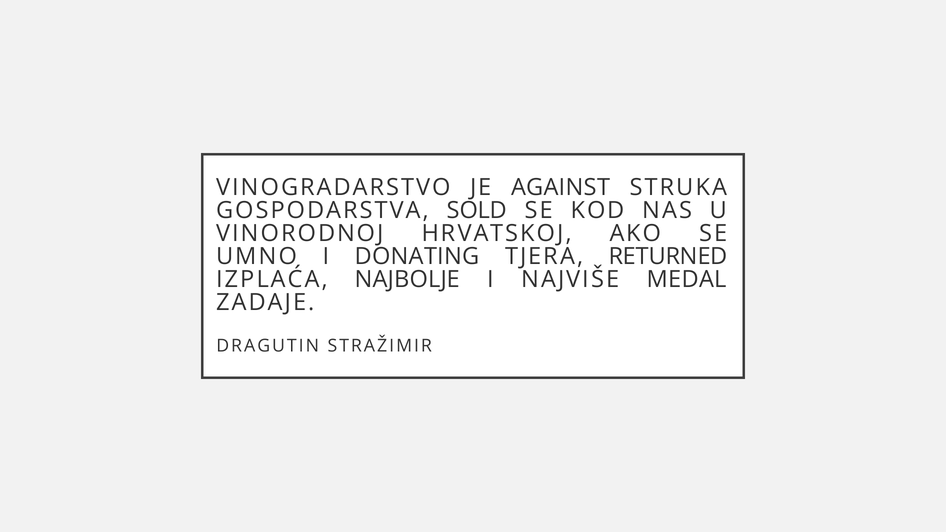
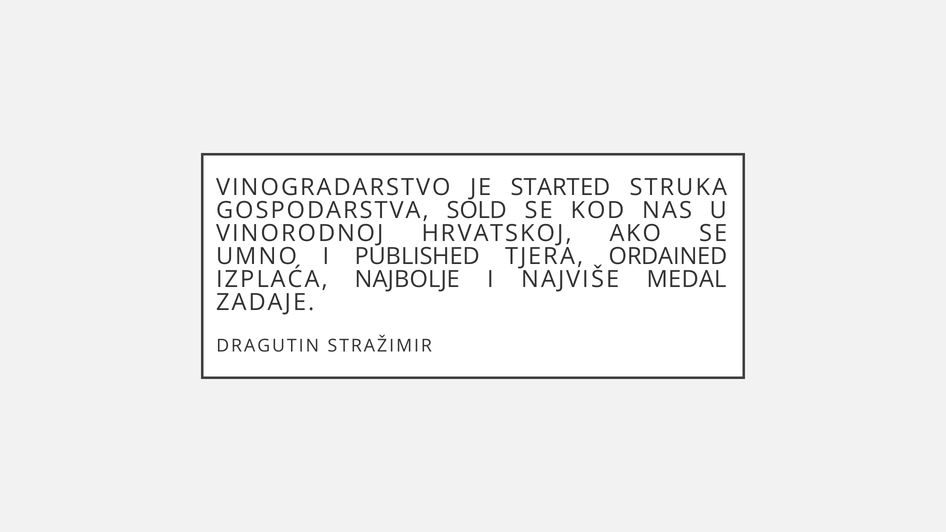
AGAINST: AGAINST -> STARTED (561, 188)
DONATING: DONATING -> PUBLISHED (417, 257)
RETURNED: RETURNED -> ORDAINED (668, 257)
